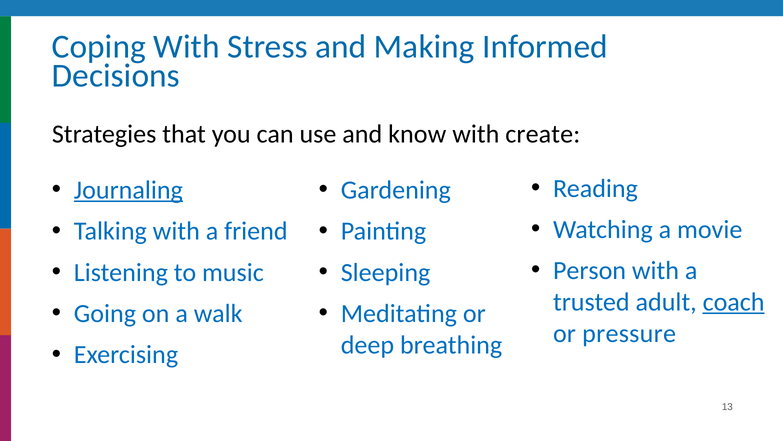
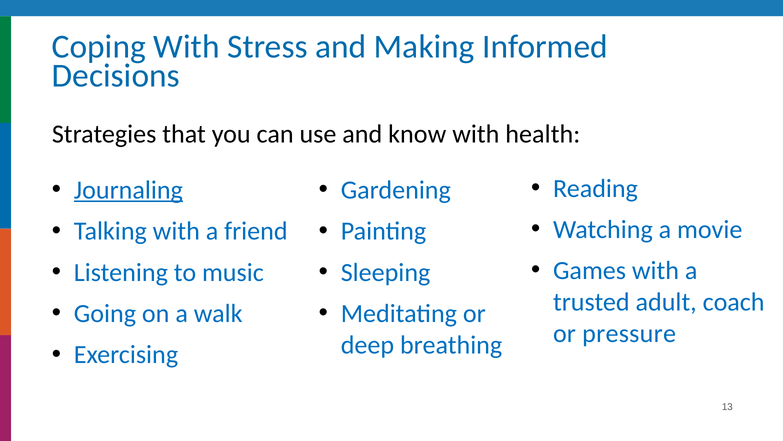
create: create -> health (543, 134)
Person: Person -> Games (590, 270)
coach underline: present -> none (734, 302)
